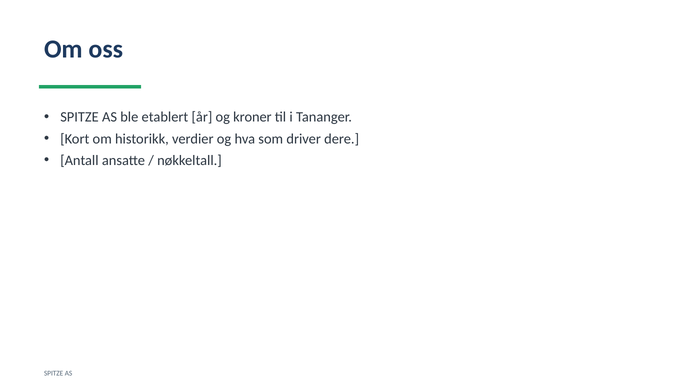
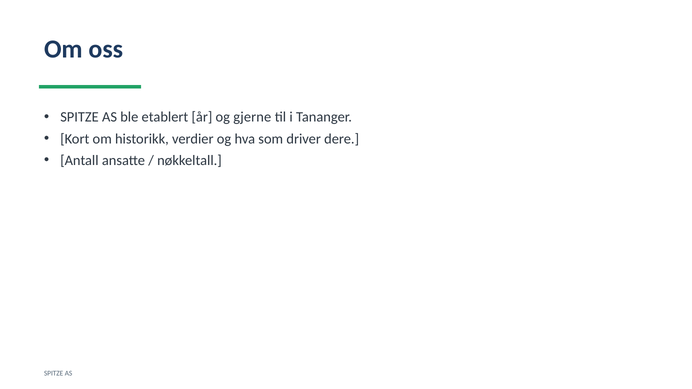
kroner: kroner -> gjerne (252, 117)
